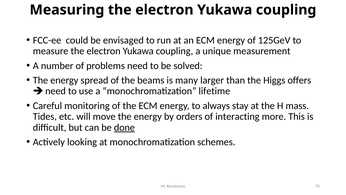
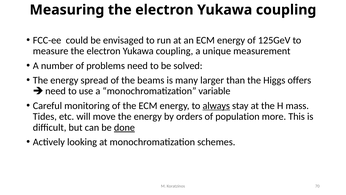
lifetime: lifetime -> variable (214, 91)
always underline: none -> present (216, 105)
interacting: interacting -> population (237, 116)
